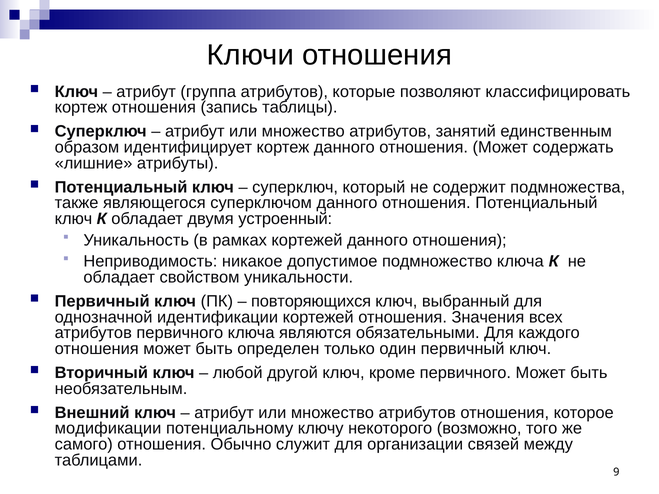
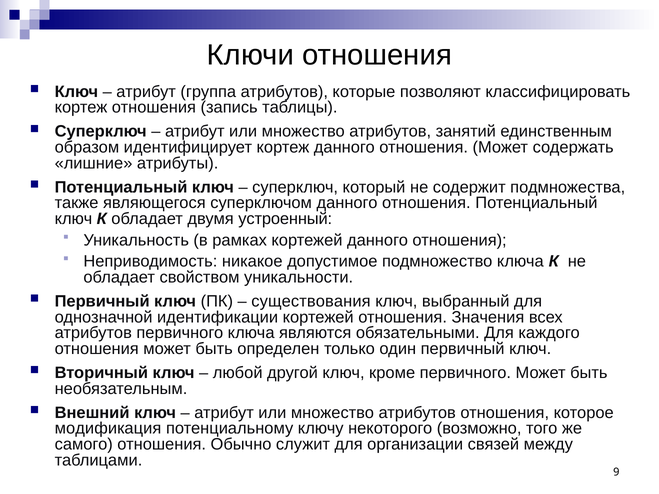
повторяющихся: повторяющихся -> существования (311, 301)
модификации: модификации -> модификация (108, 429)
